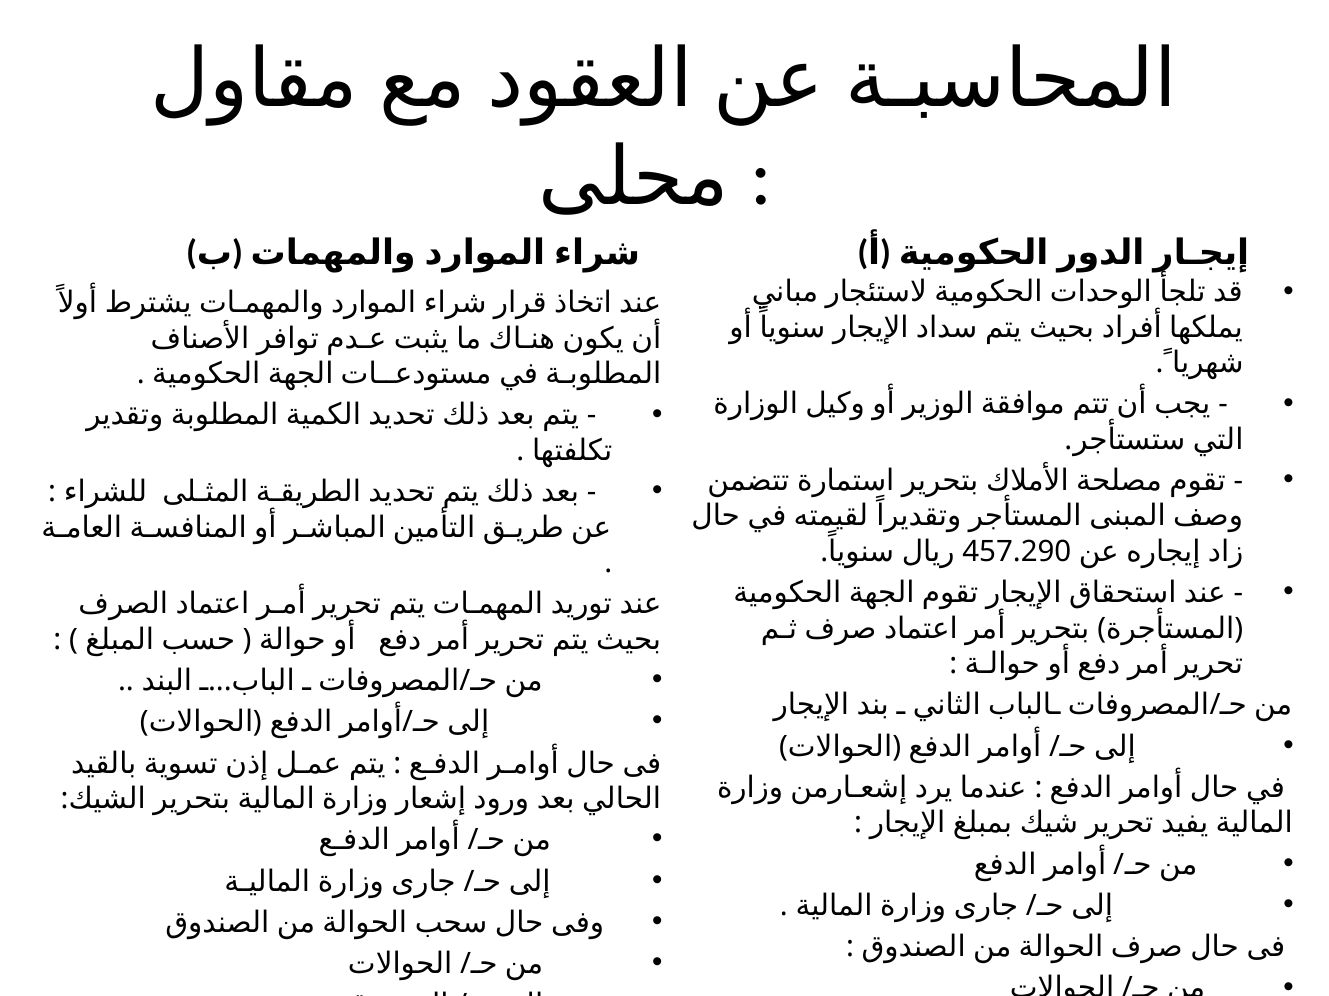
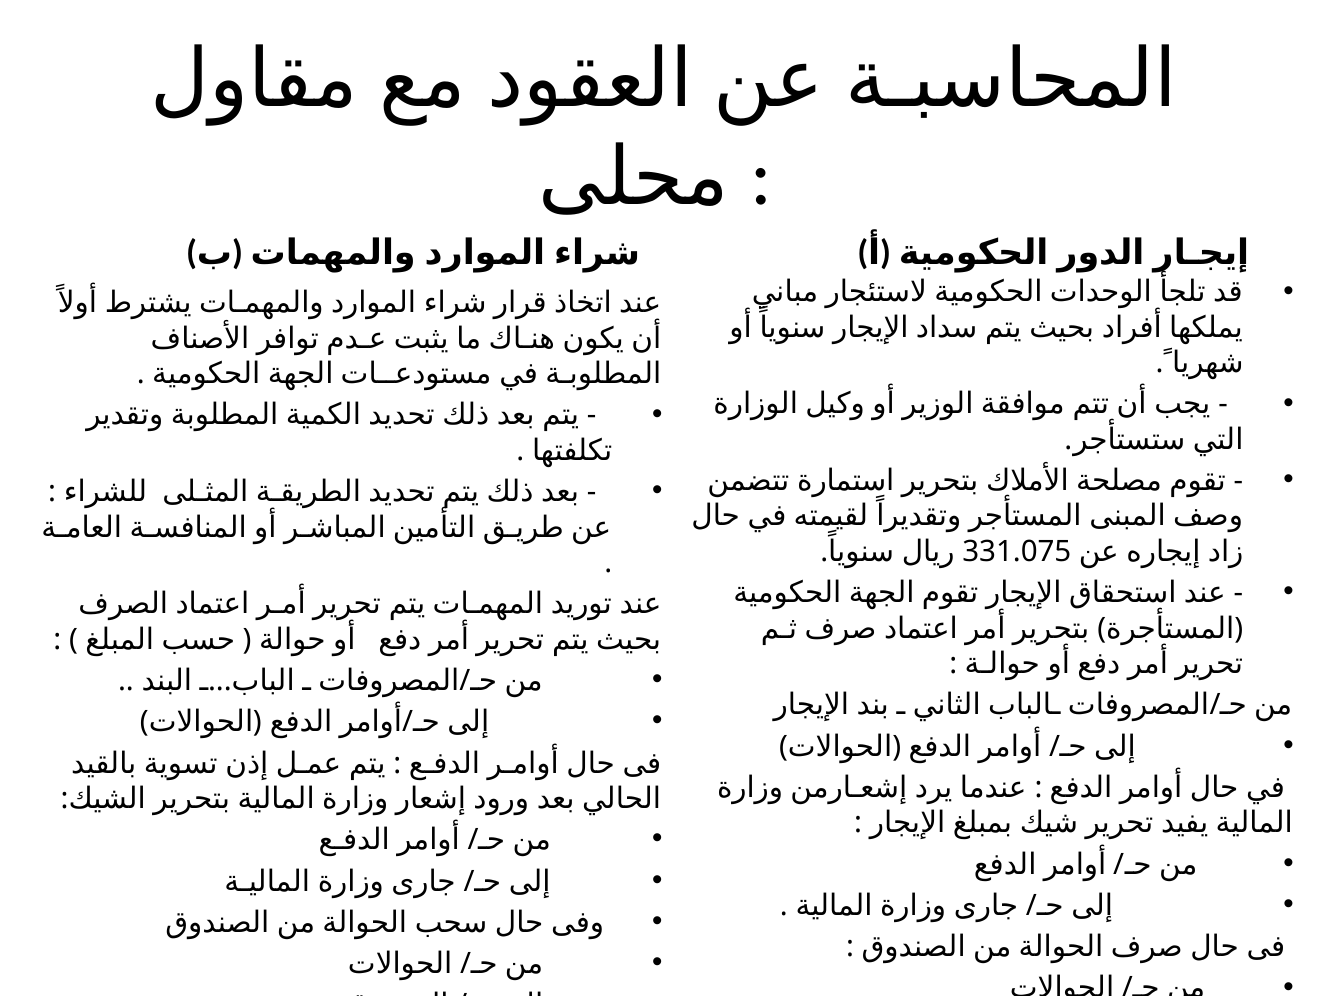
457.290: 457.290 -> 331.075 (1017, 552)
